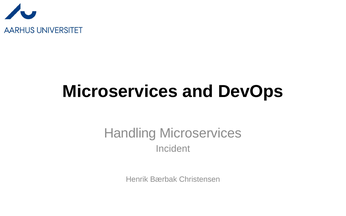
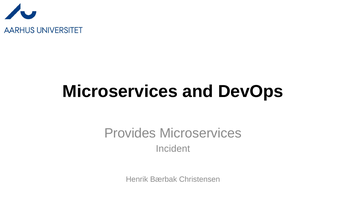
Handling: Handling -> Provides (130, 133)
